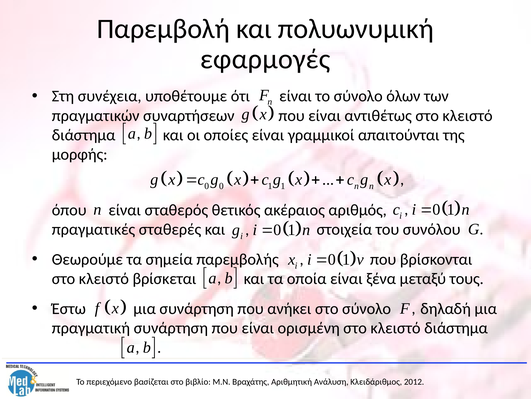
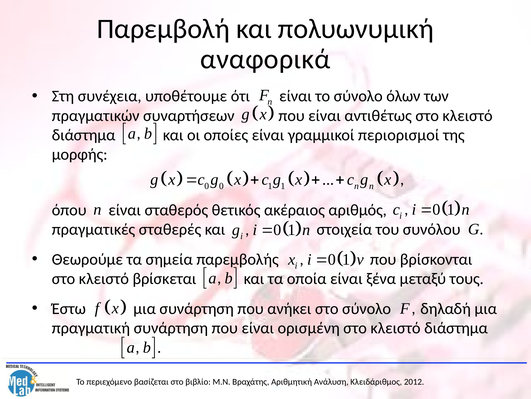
εφαρμογές: εφαρμογές -> αναφορικά (265, 59)
απαιτούνται: απαιτούνται -> περιορισμοί (399, 135)
